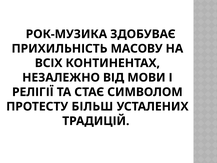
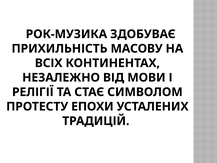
БІЛЬШ: БІЛЬШ -> ЕПОХИ (92, 106)
